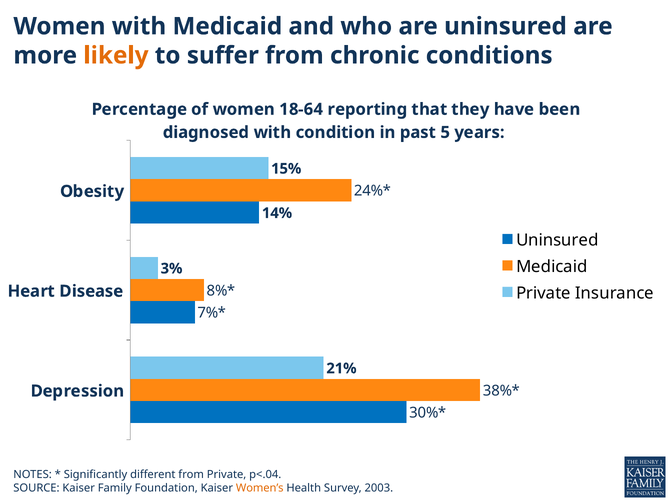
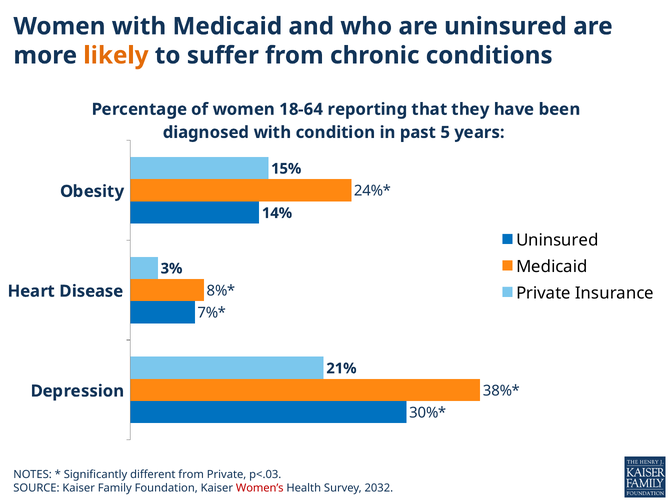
p<.04: p<.04 -> p<.03 (265, 475)
Women’s colour: orange -> red (260, 488)
2003: 2003 -> 2032 (379, 488)
